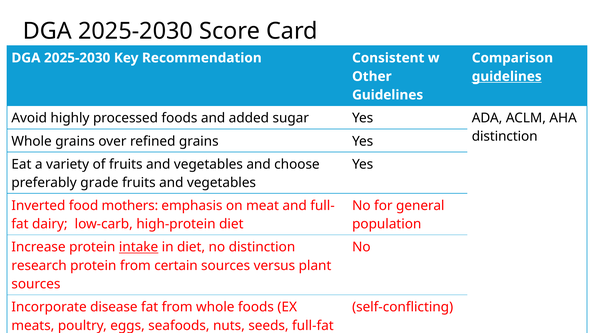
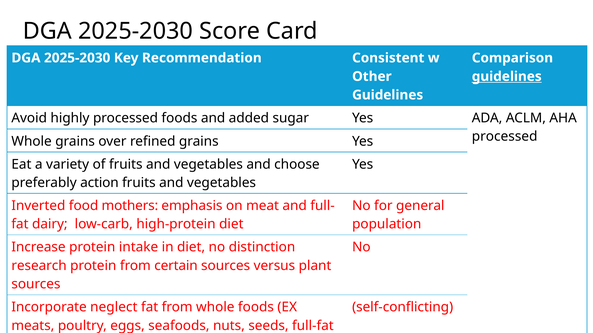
distinction: distinction -> processed (505, 137)
grade: grade -> action (99, 183)
intake underline: present -> none (139, 248)
disease: disease -> neglect (114, 308)
